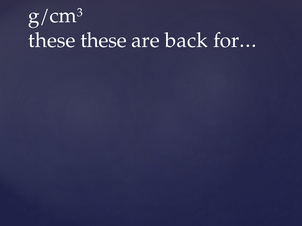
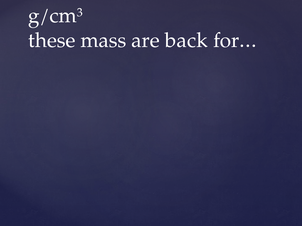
these these: these -> mass (103, 40)
